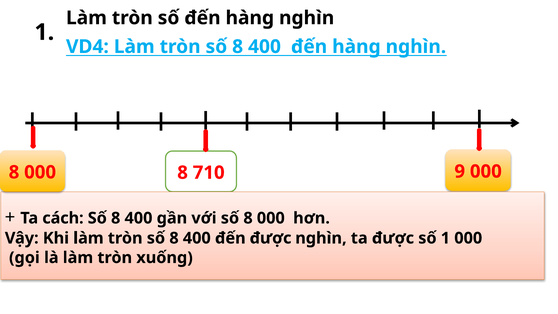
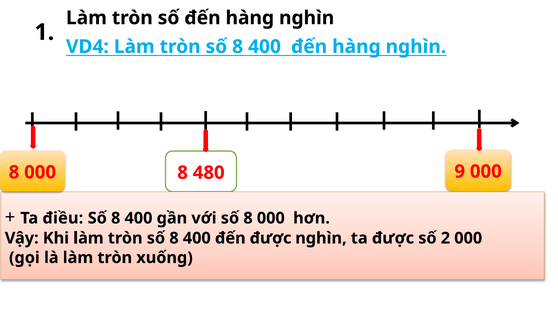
710: 710 -> 480 (209, 173)
cách: cách -> điều (63, 218)
số 1: 1 -> 2 (445, 238)
